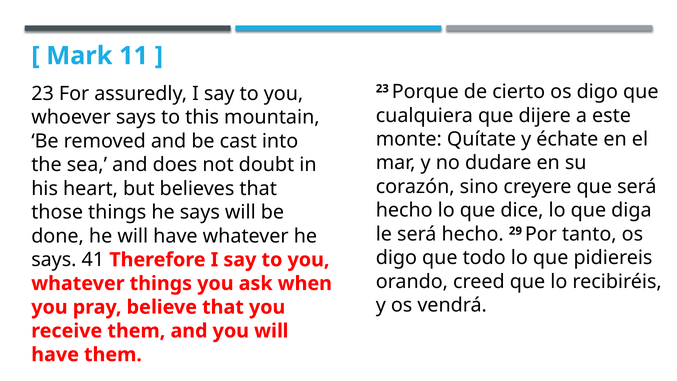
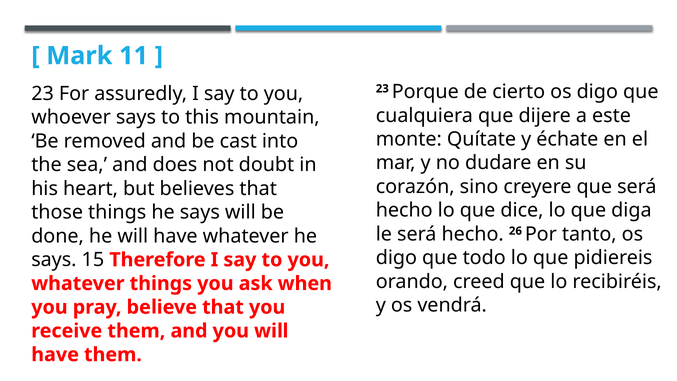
29: 29 -> 26 (515, 231)
41: 41 -> 15 (93, 260)
